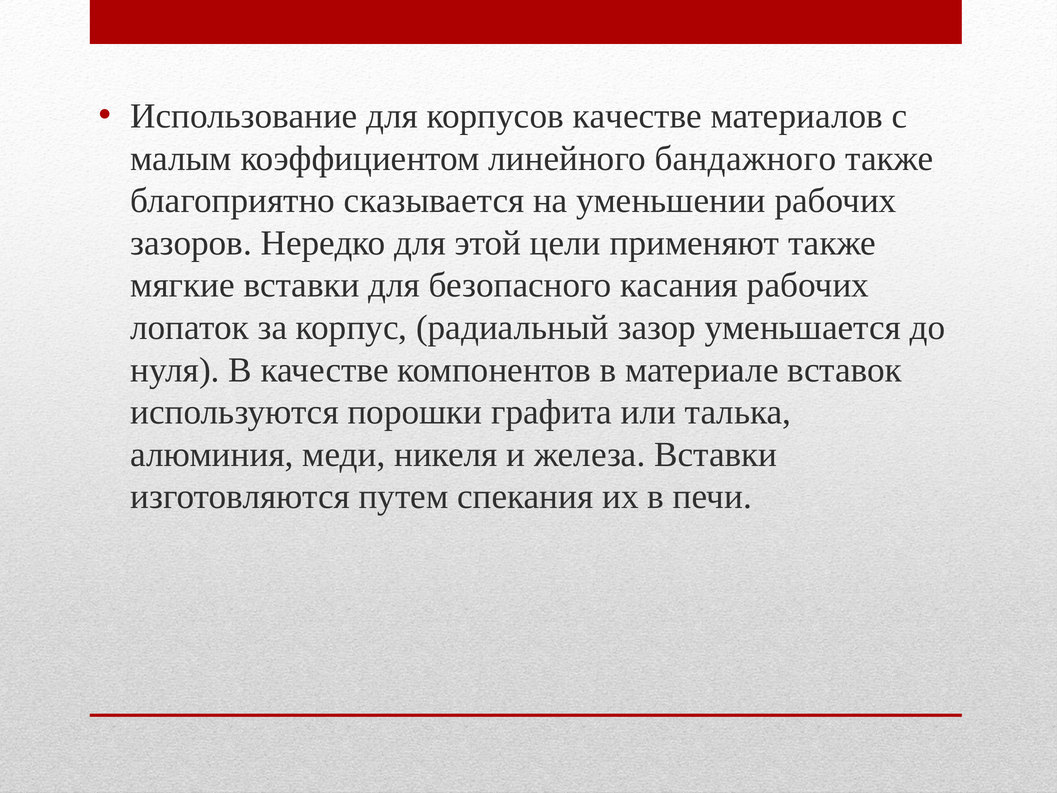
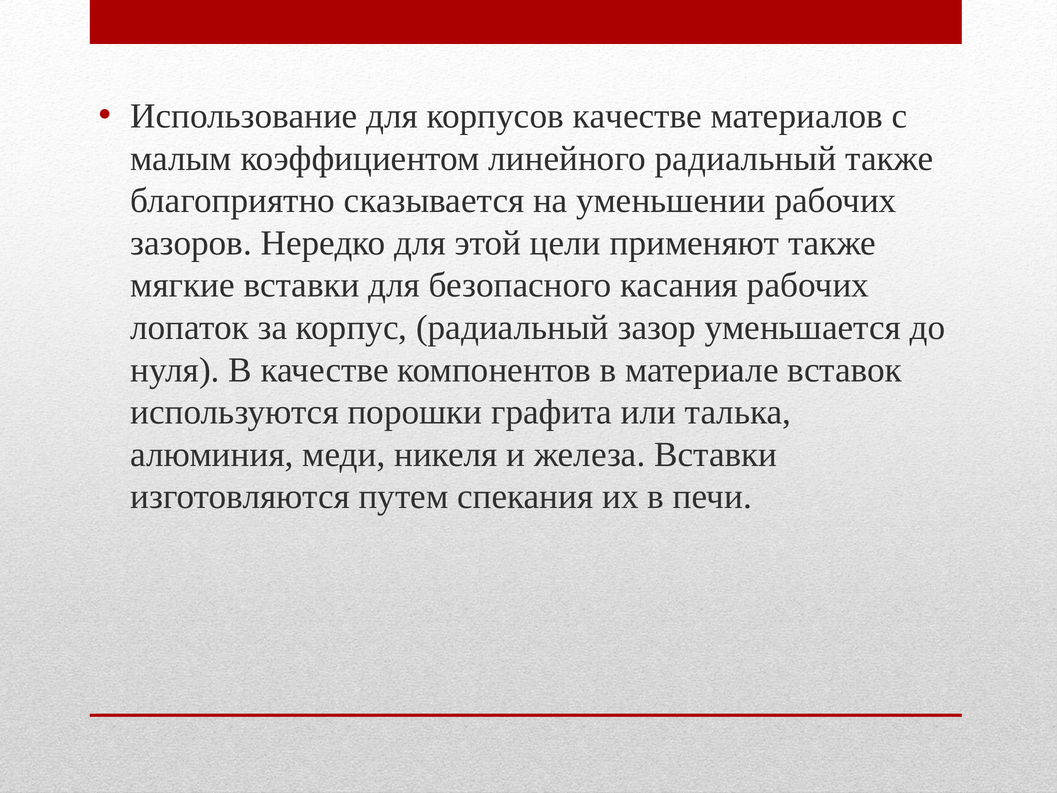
линейного бандажного: бандажного -> радиальный (745, 158)
